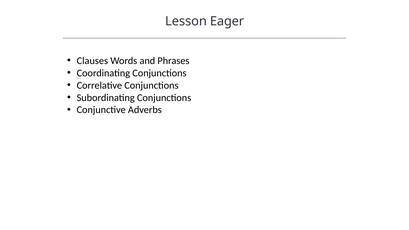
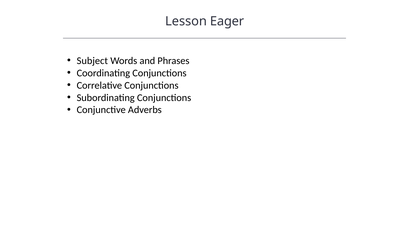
Clauses: Clauses -> Subject (92, 61)
